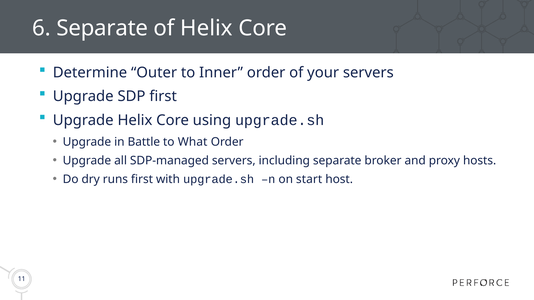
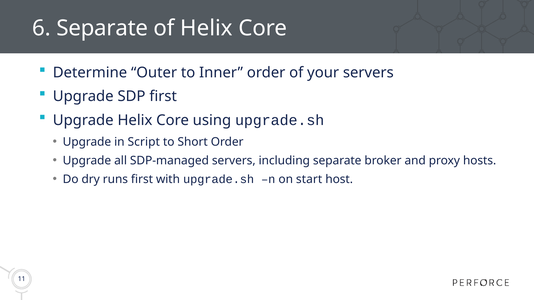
Battle: Battle -> Script (144, 142)
What: What -> Short (193, 142)
